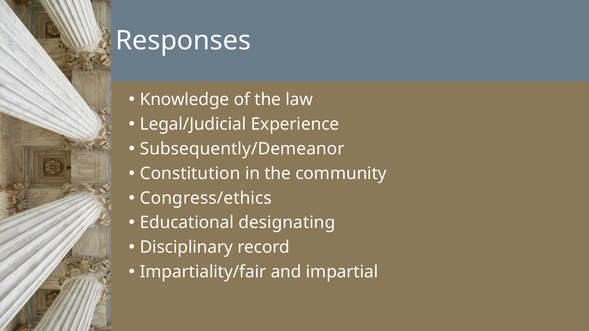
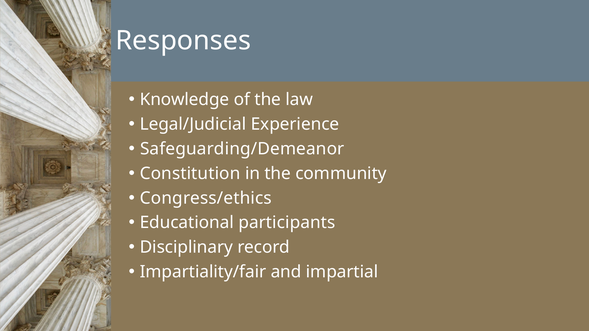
Subsequently/Demeanor: Subsequently/Demeanor -> Safeguarding/Demeanor (242, 149)
designating: designating -> participants (287, 223)
